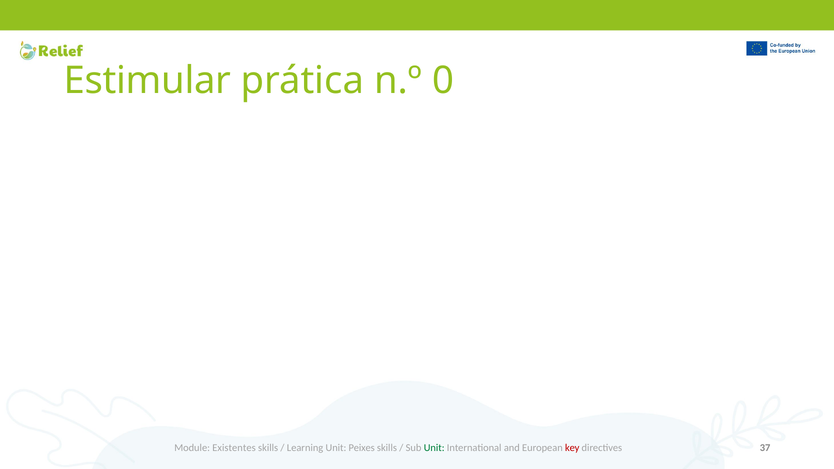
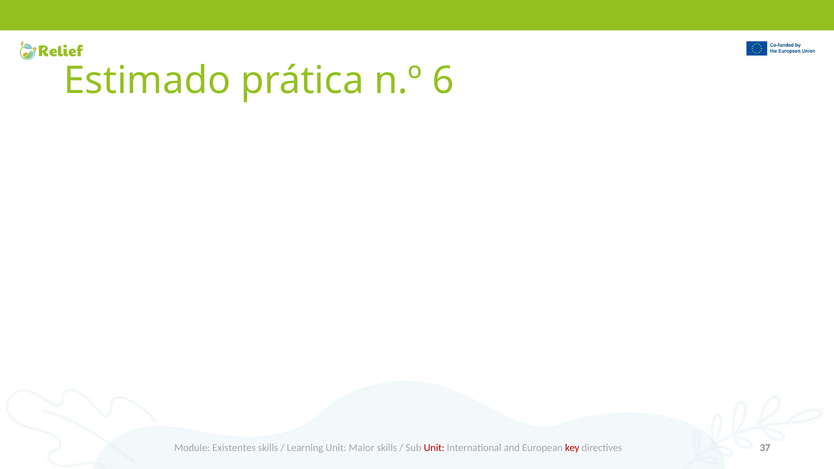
Estimular: Estimular -> Estimado (147, 81)
0: 0 -> 6 (443, 81)
Peixes: Peixes -> Maior (362, 448)
Unit colour: green -> red (434, 448)
